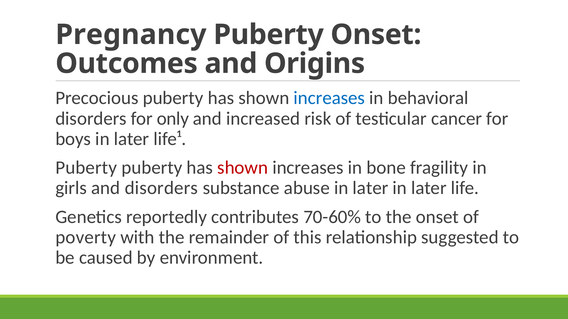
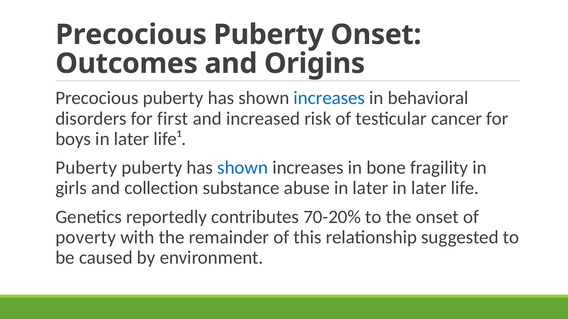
Pregnancy: Pregnancy -> Precocious (131, 35)
only: only -> first (173, 119)
shown colour: red -> blue (243, 168)
and disorders: disorders -> collection (161, 188)
70-60%: 70-60% -> 70-20% (332, 217)
